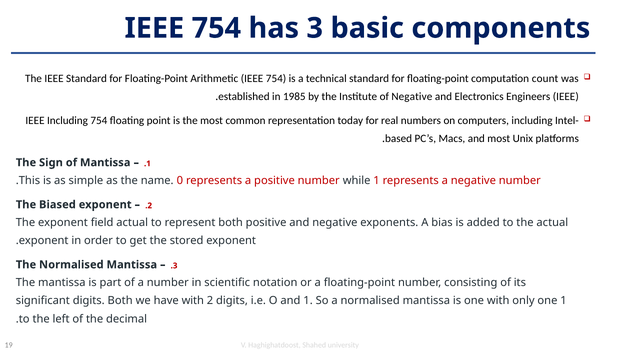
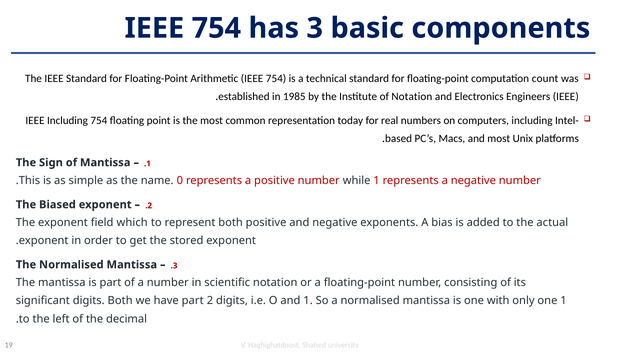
of Negative: Negative -> Notation (412, 97)
field actual: actual -> which (132, 223)
have with: with -> part (193, 301)
